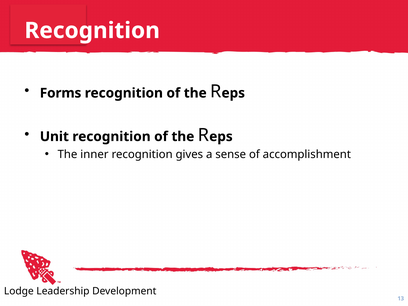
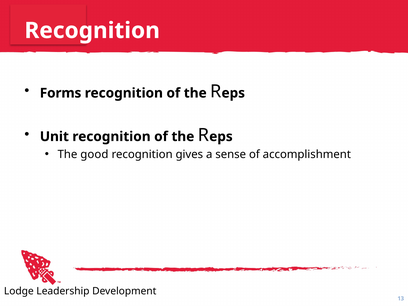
inner: inner -> good (94, 155)
